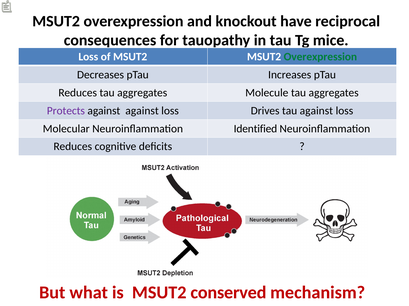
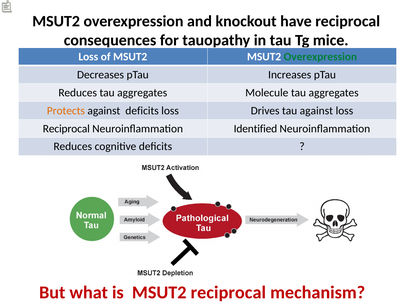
Protects colour: purple -> orange (66, 111)
against against: against -> deficits (142, 111)
Molecular: Molecular -> Reciprocal (66, 129)
MSUT2 conserved: conserved -> reciprocal (228, 293)
